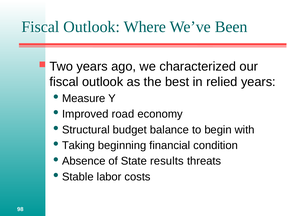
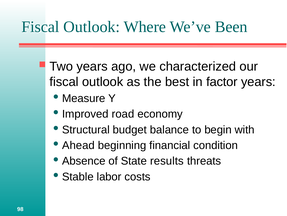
relied: relied -> factor (222, 82)
Taking: Taking -> Ahead (78, 145)
